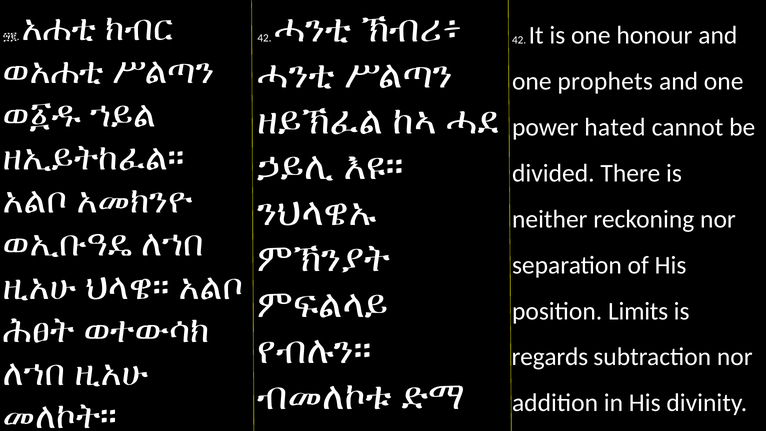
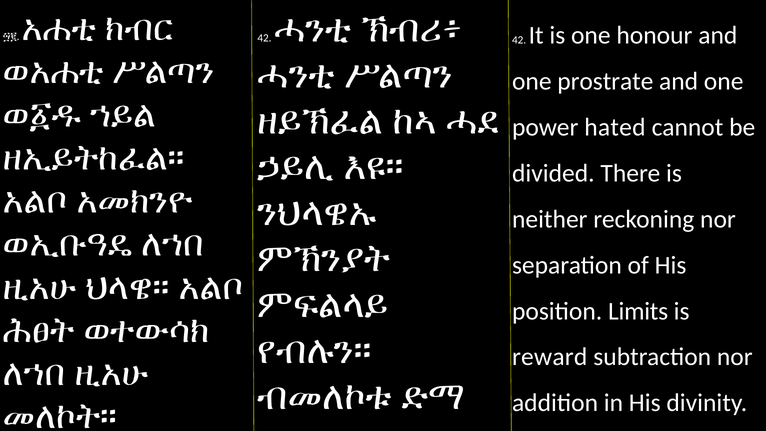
prophets: prophets -> prostrate (605, 81)
regards: regards -> reward (550, 357)
